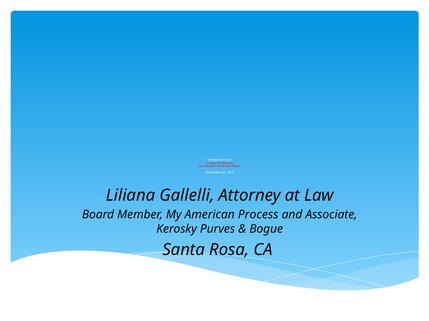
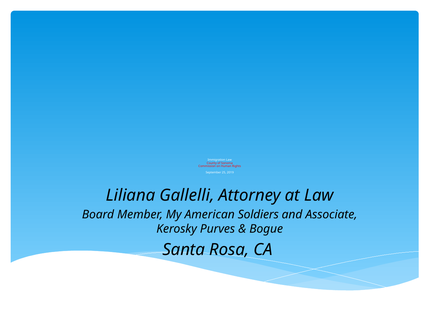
Process: Process -> Soldiers (258, 215)
